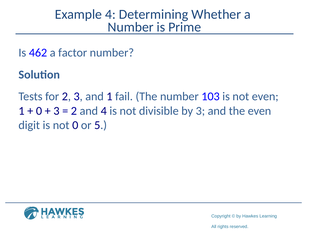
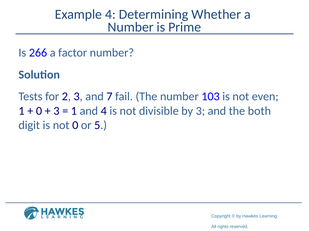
462: 462 -> 266 (38, 53)
and 1: 1 -> 7 (109, 97)
2: 2 -> 1 (74, 111)
the even: even -> both (259, 111)
